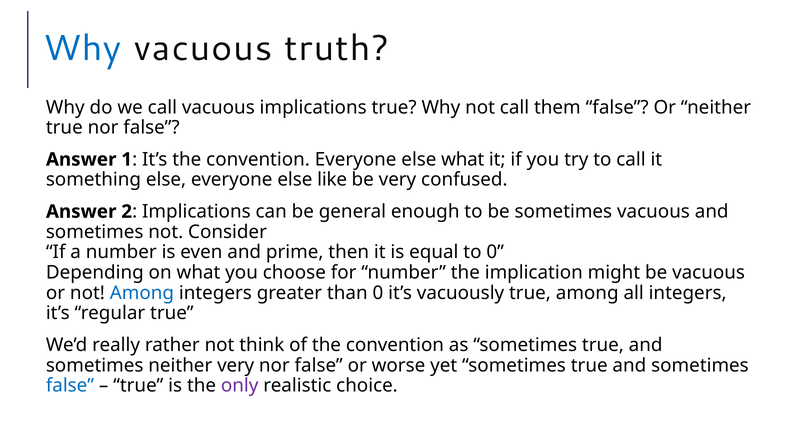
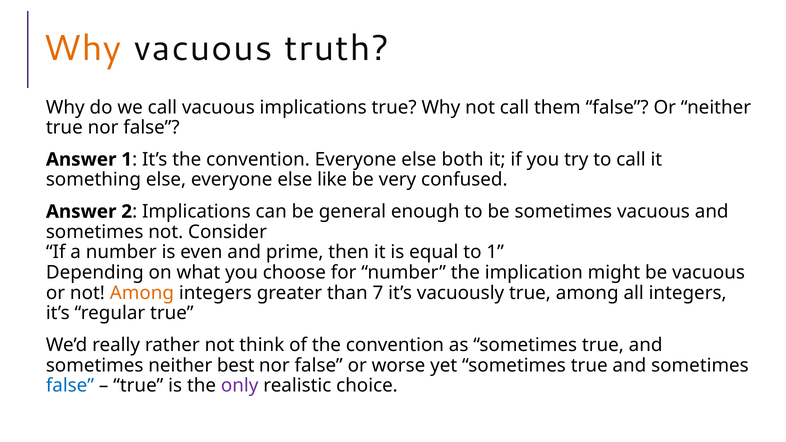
Why colour: blue -> orange (82, 48)
else what: what -> both (463, 159)
to 0: 0 -> 1 (495, 252)
Among colour: blue -> orange (142, 293)
than 0: 0 -> 7 (378, 293)
neither very: very -> best (236, 365)
